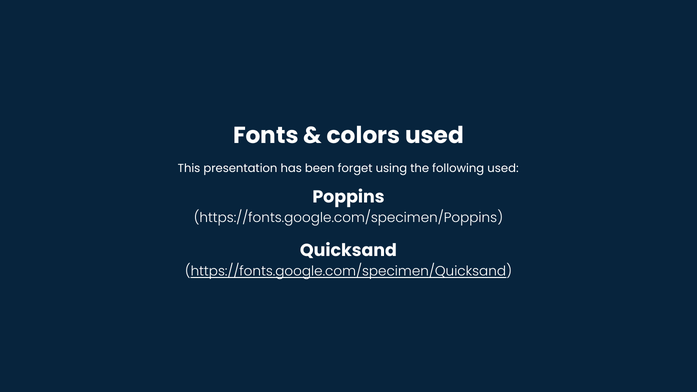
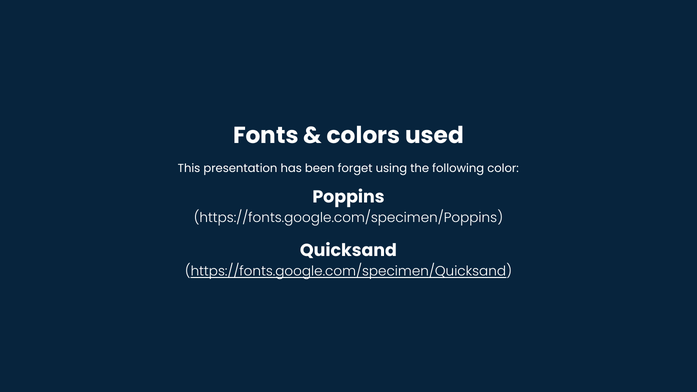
following used: used -> color (503, 168)
